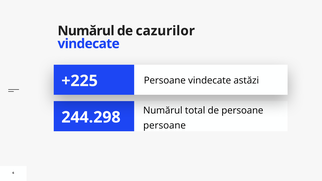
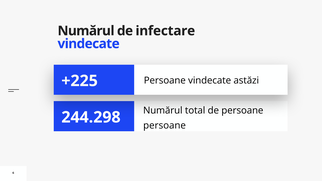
cazurilor: cazurilor -> infectare (165, 31)
